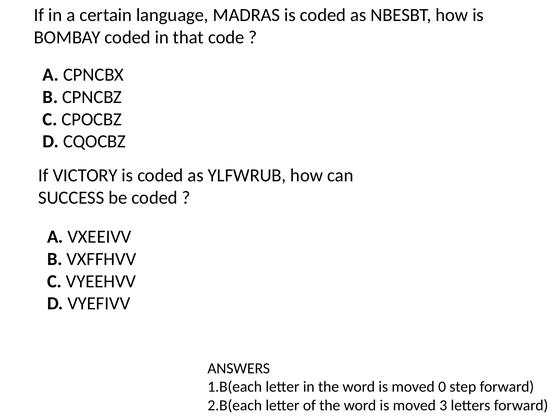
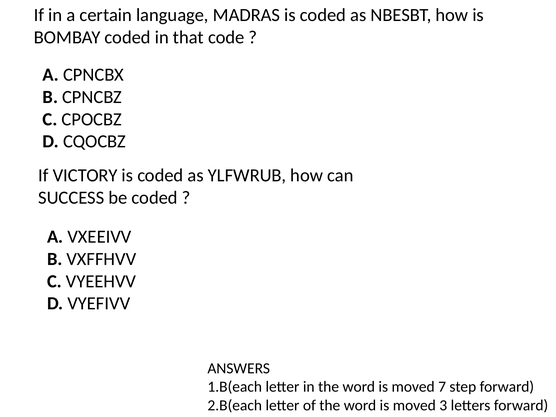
0: 0 -> 7 (442, 387)
